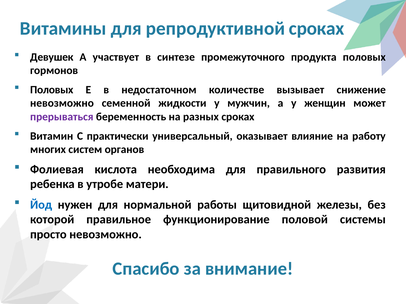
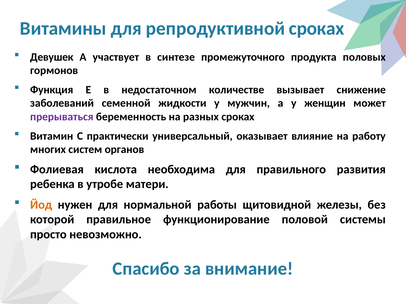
Половых: Половых -> Функция (52, 90)
невозможно: невозможно -> заболеваний (62, 103)
Йод colour: blue -> orange (41, 205)
